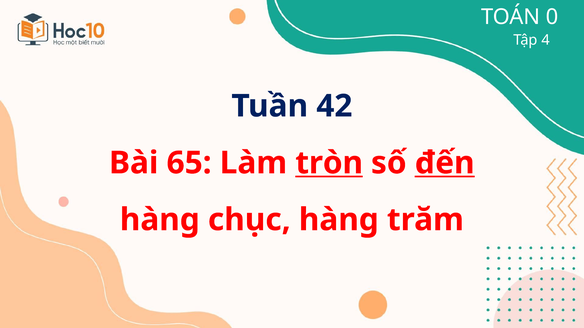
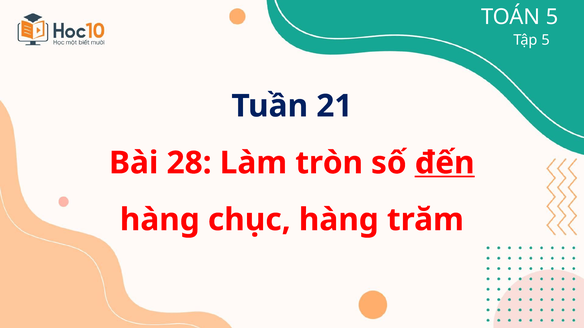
TOÁN 0: 0 -> 5 (552, 17)
Tập 4: 4 -> 5 (546, 40)
42: 42 -> 21 (334, 106)
65: 65 -> 28 (189, 163)
tròn underline: present -> none (329, 163)
